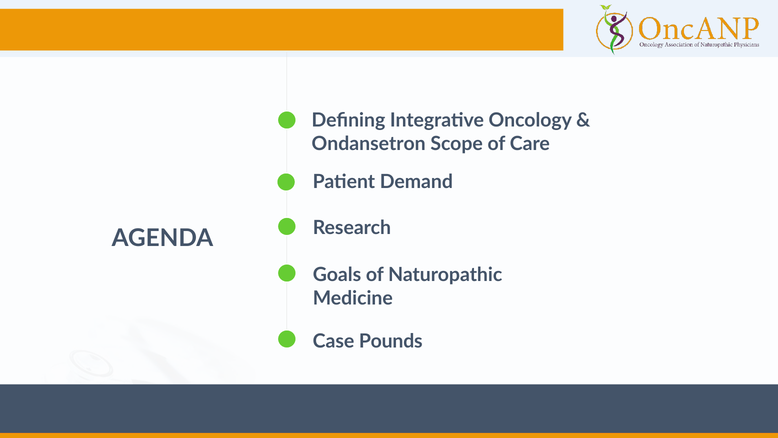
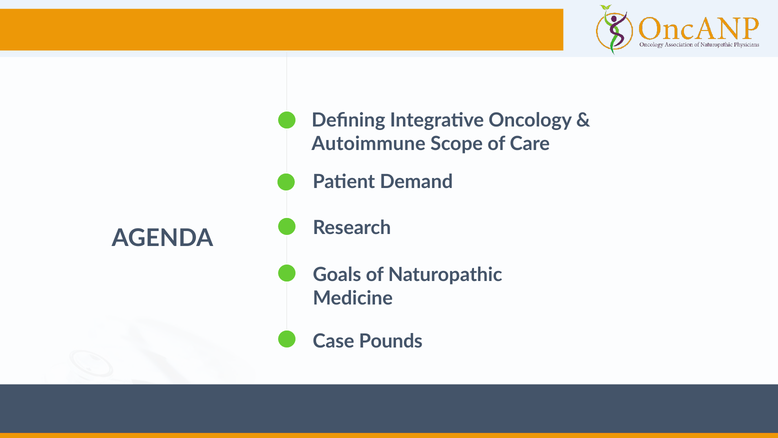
Ondansetron: Ondansetron -> Autoimmune (369, 144)
